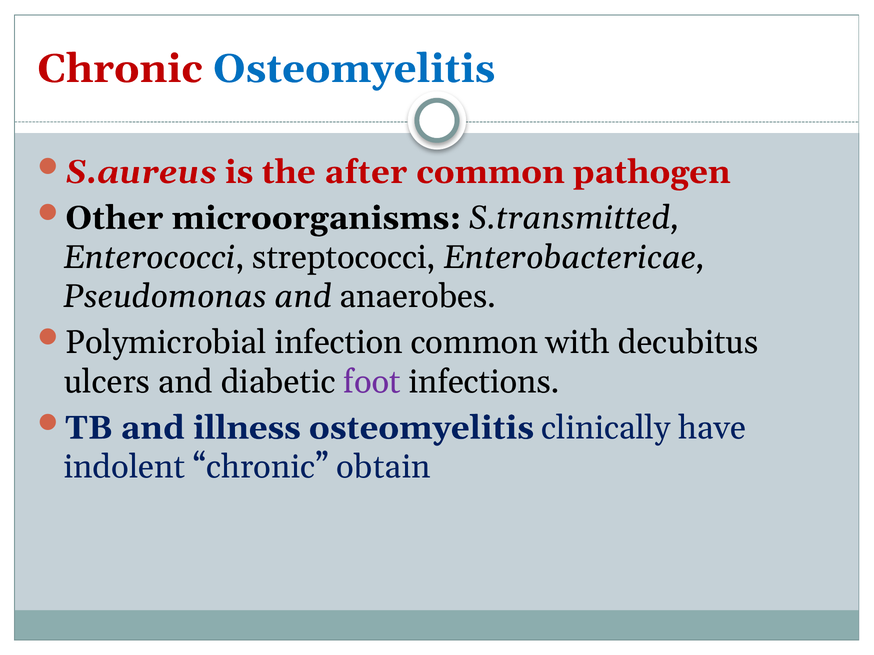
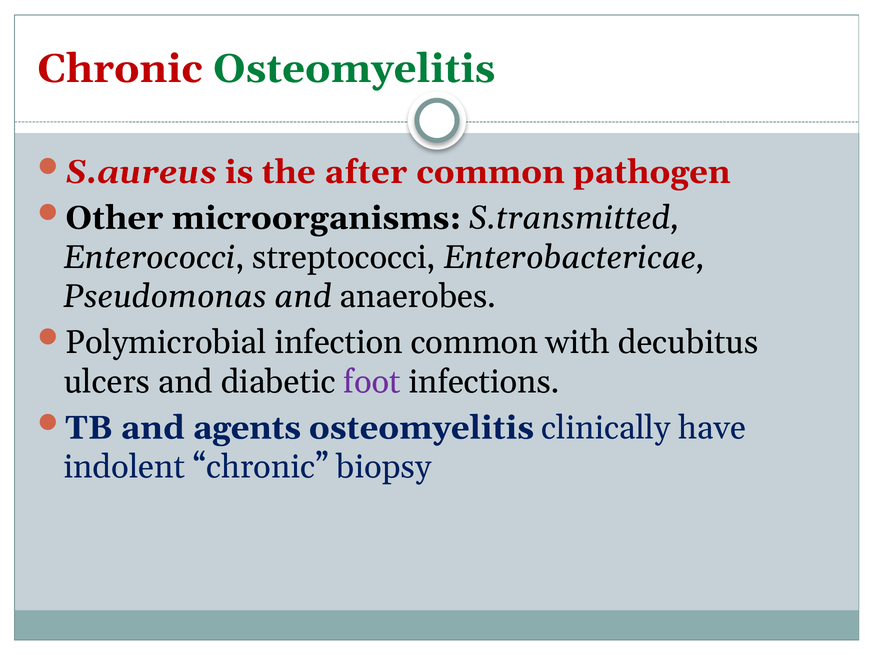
Osteomyelitis colour: blue -> green (354, 69)
illness: illness -> agents (247, 428)
obtain: obtain -> biopsy (384, 468)
